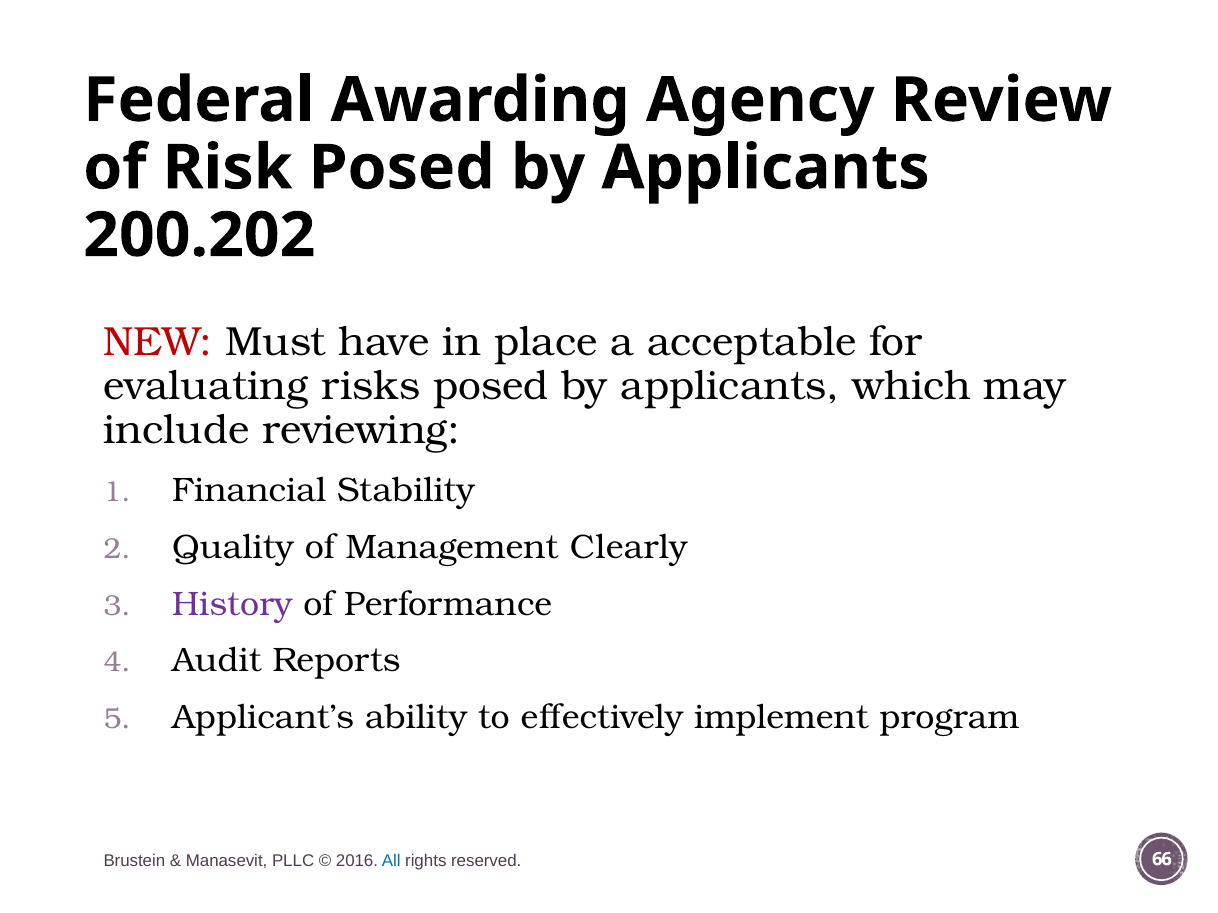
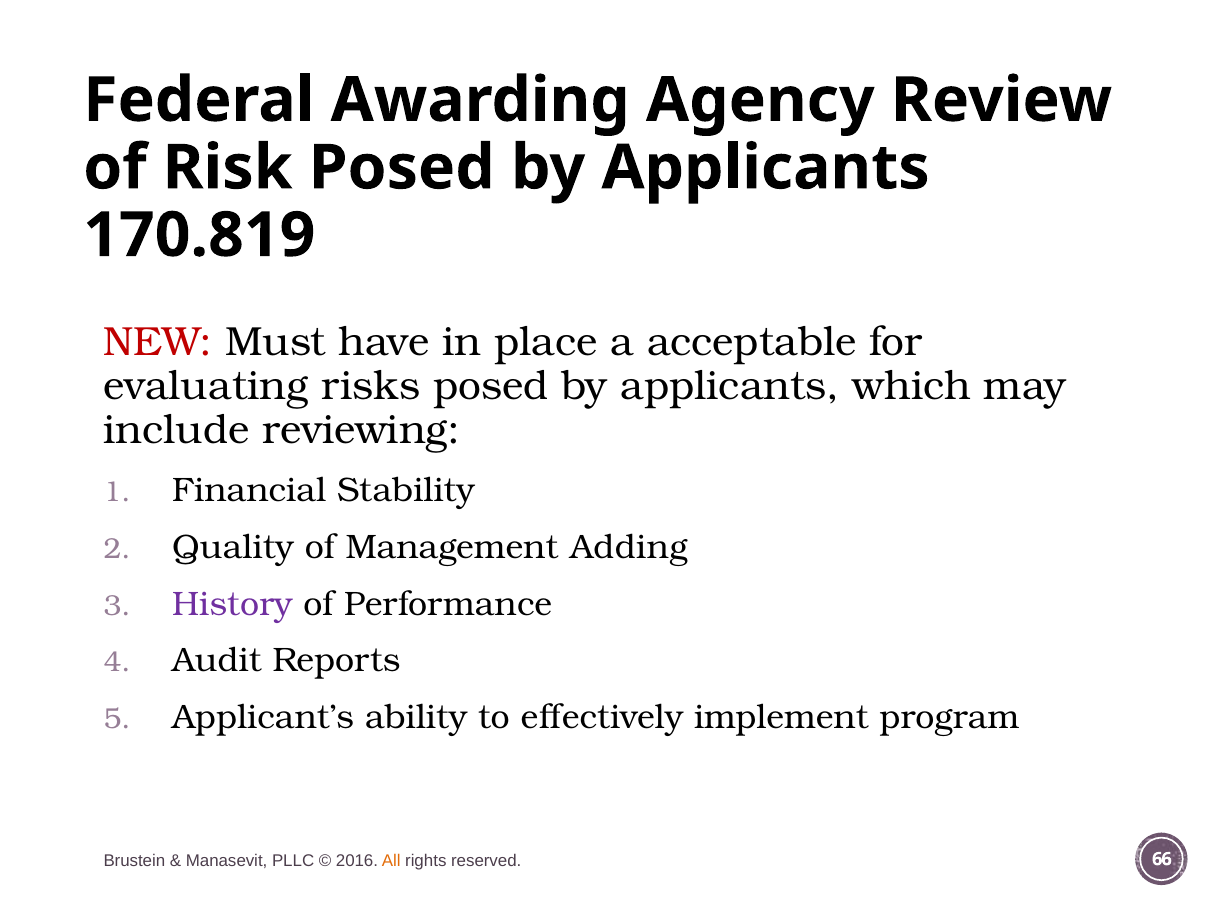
200.202: 200.202 -> 170.819 (199, 236)
Clearly: Clearly -> Adding (629, 547)
All colour: blue -> orange (391, 861)
